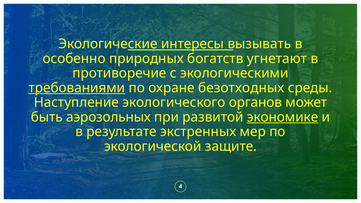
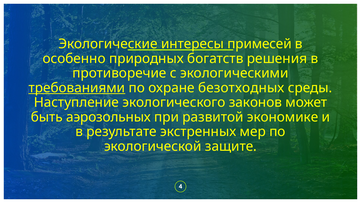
вызывать: вызывать -> примесей (260, 44)
угнетают: угнетают -> решения (277, 59)
органов: органов -> законов (255, 102)
экономике underline: present -> none (283, 117)
